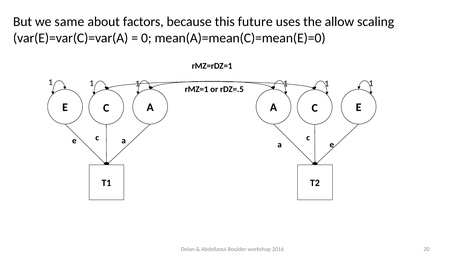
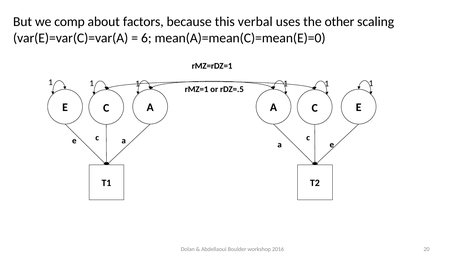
same: same -> comp (70, 22)
future: future -> verbal (255, 22)
allow: allow -> other (339, 22)
0: 0 -> 6 (146, 38)
